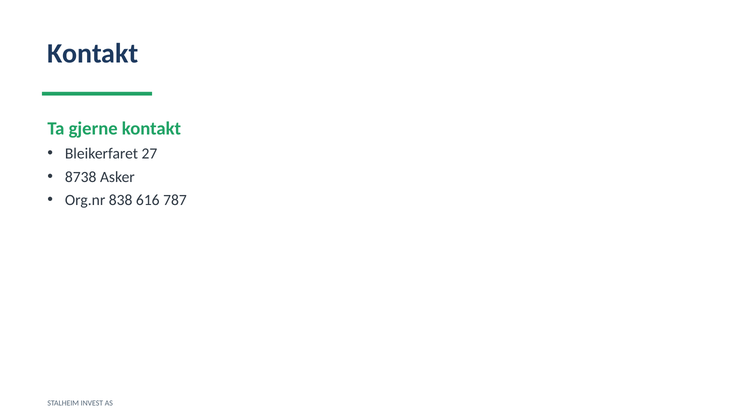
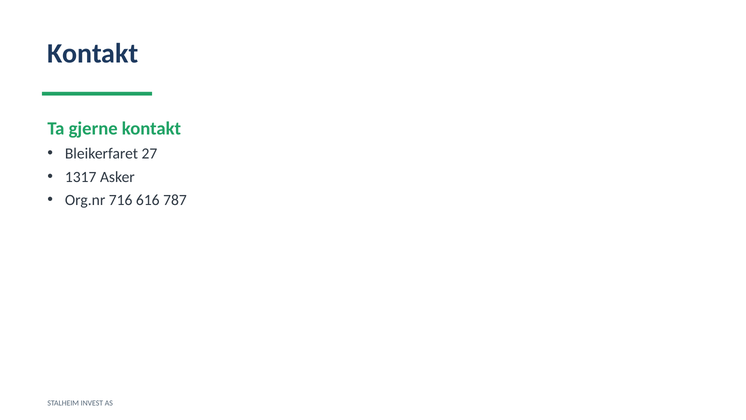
8738: 8738 -> 1317 (81, 177)
838: 838 -> 716 (121, 200)
